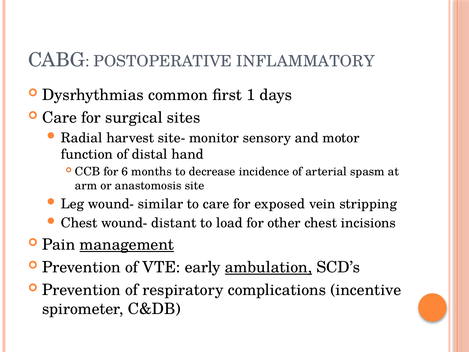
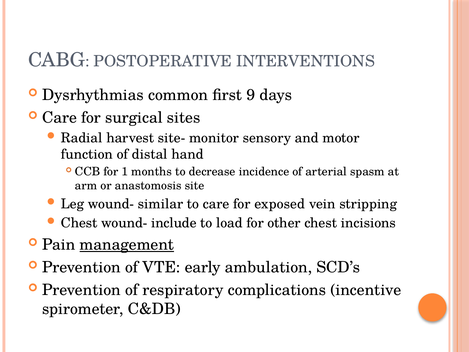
INFLAMMATORY: INFLAMMATORY -> INTERVENTIONS (306, 61)
1: 1 -> 9 (251, 95)
6: 6 -> 1 (125, 172)
distant: distant -> include (174, 223)
ambulation underline: present -> none (269, 267)
